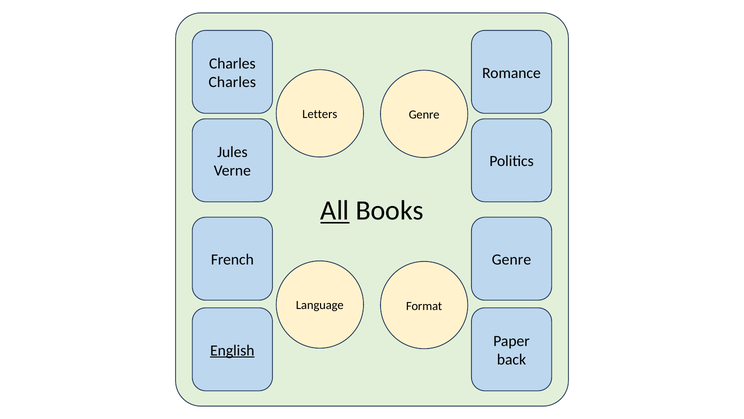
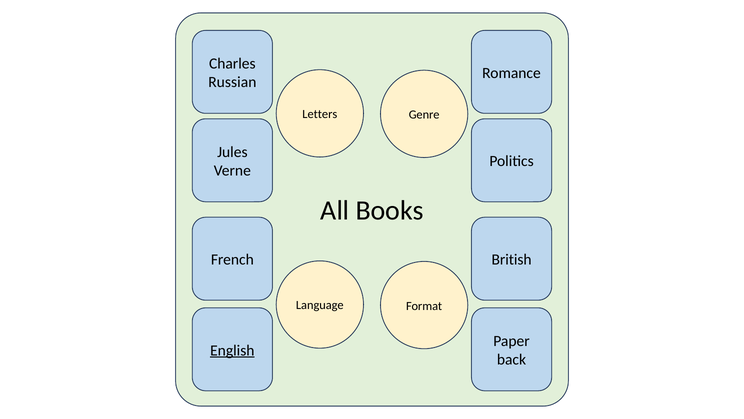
Charles: Charles -> Russian (232, 82)
All underline: present -> none (335, 210)
Genre: Genre -> British (512, 259)
